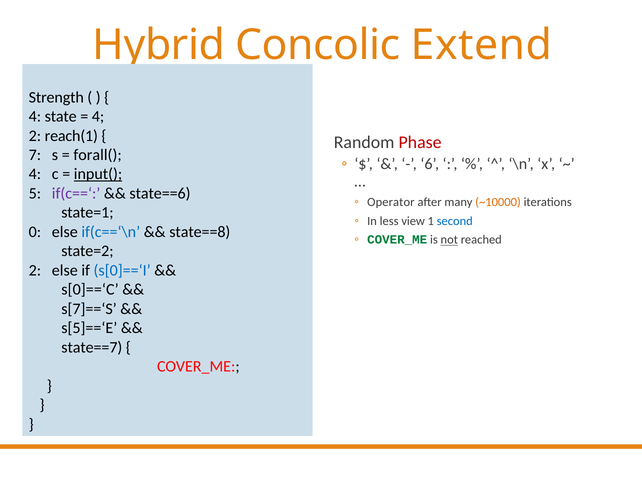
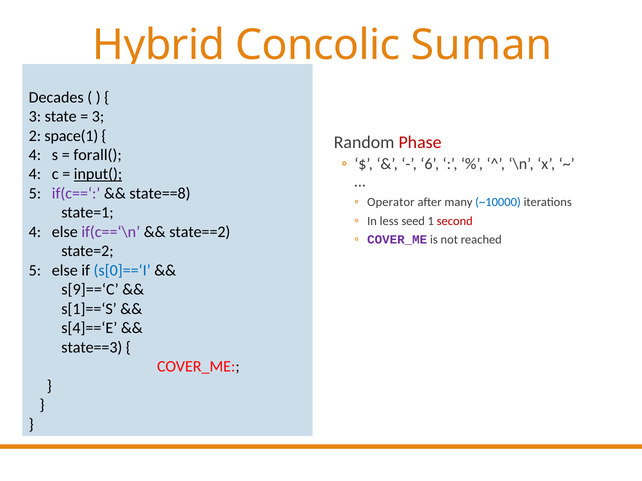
Extend: Extend -> Suman (481, 45)
Strength: Strength -> Decades (56, 97)
4: 4 -> 3 (35, 117)
4: 4 -> 3 (98, 117)
reach(1: reach(1 -> space(1 (71, 136)
7: 7 -> 4 (35, 155)
state==6: state==6 -> state==8 (160, 194)
~10000 colour: orange -> blue (498, 202)
view: view -> seed (413, 221)
second colour: blue -> red (455, 221)
0: 0 -> 4 (35, 232)
if(c==‘\n colour: blue -> purple (111, 232)
state==8: state==8 -> state==2 (200, 232)
COVER_ME colour: green -> purple (397, 240)
not underline: present -> none (449, 240)
2: 2 -> 5 (35, 271)
s[0]==‘C: s[0]==‘C -> s[9]==‘C (90, 290)
s[7]==‘S: s[7]==‘S -> s[1]==‘S (89, 309)
s[5]==‘E: s[5]==‘E -> s[4]==‘E (89, 328)
state==7: state==7 -> state==3 (92, 348)
